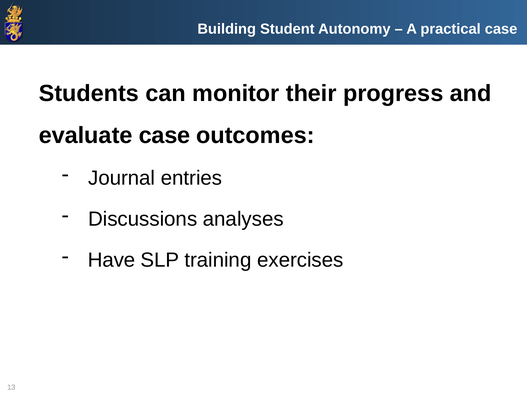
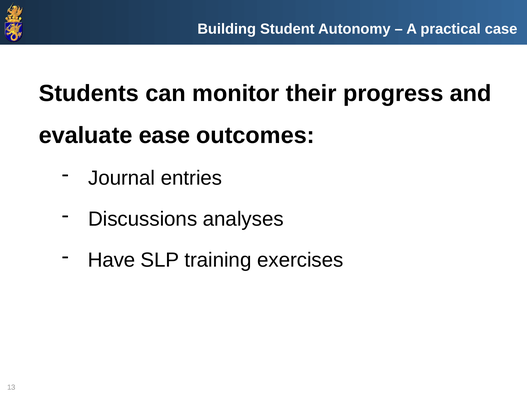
evaluate case: case -> ease (164, 136)
